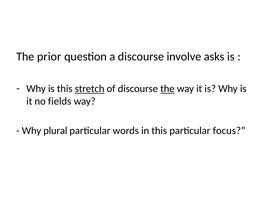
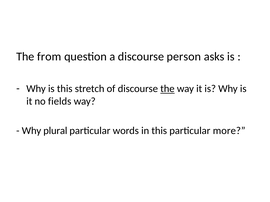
prior: prior -> from (49, 57)
involve: involve -> person (184, 57)
stretch underline: present -> none (90, 89)
focus: focus -> more (229, 131)
